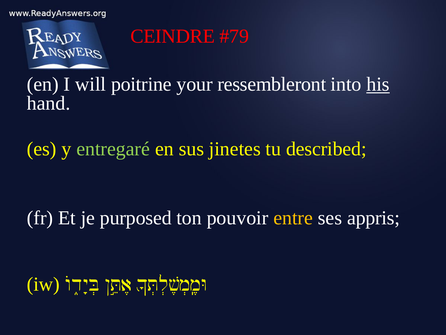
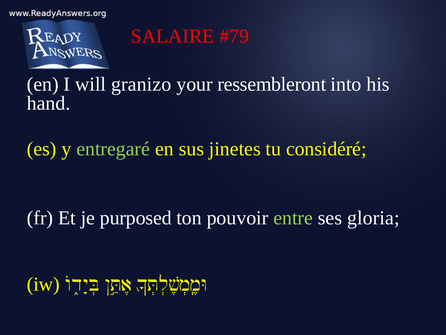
CEINDRE: CEINDRE -> SALAIRE (173, 36)
poitrine: poitrine -> granizo (141, 84)
his underline: present -> none (378, 84)
described: described -> considéré (326, 149)
entre colour: yellow -> light green (293, 218)
appris: appris -> gloria (373, 218)
